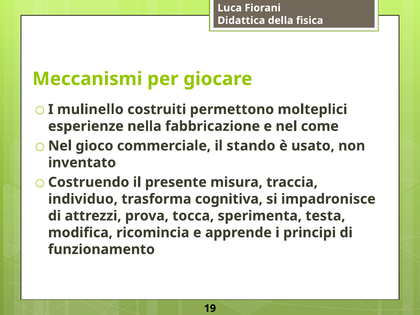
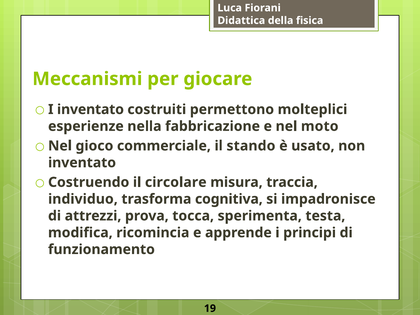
I mulinello: mulinello -> inventato (90, 109)
come: come -> moto (320, 126)
presente: presente -> circolare (176, 182)
